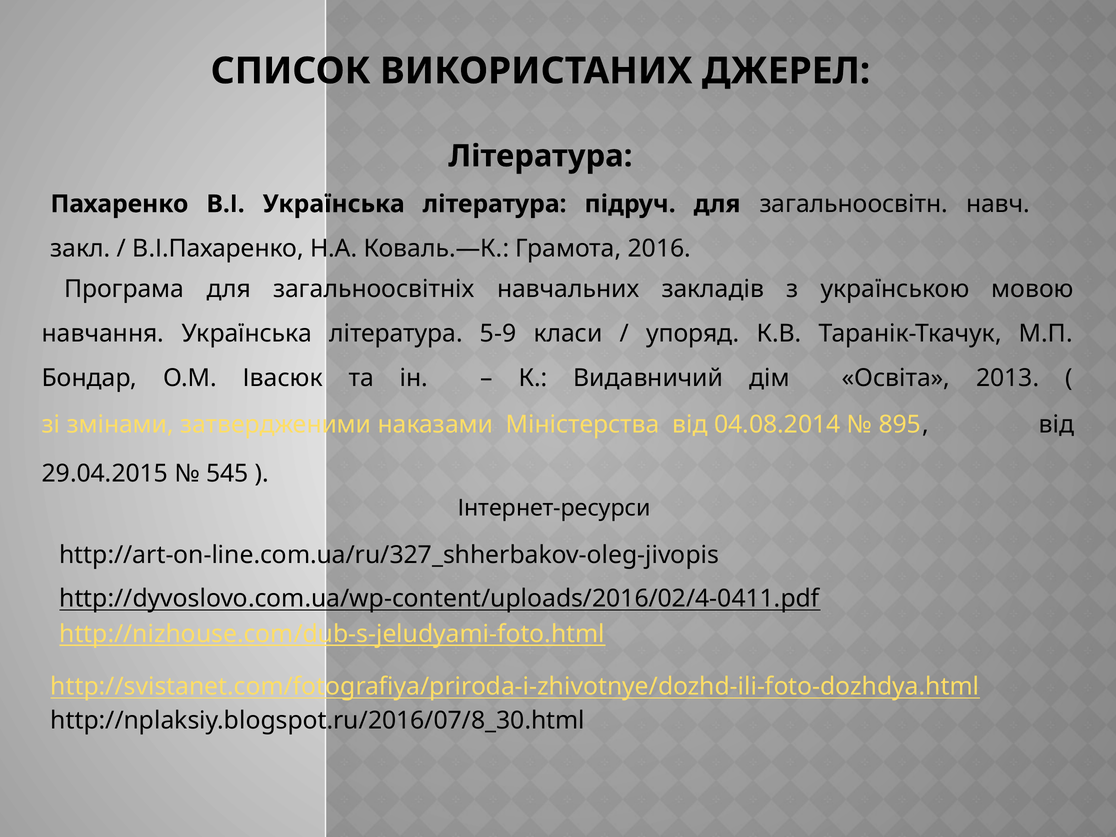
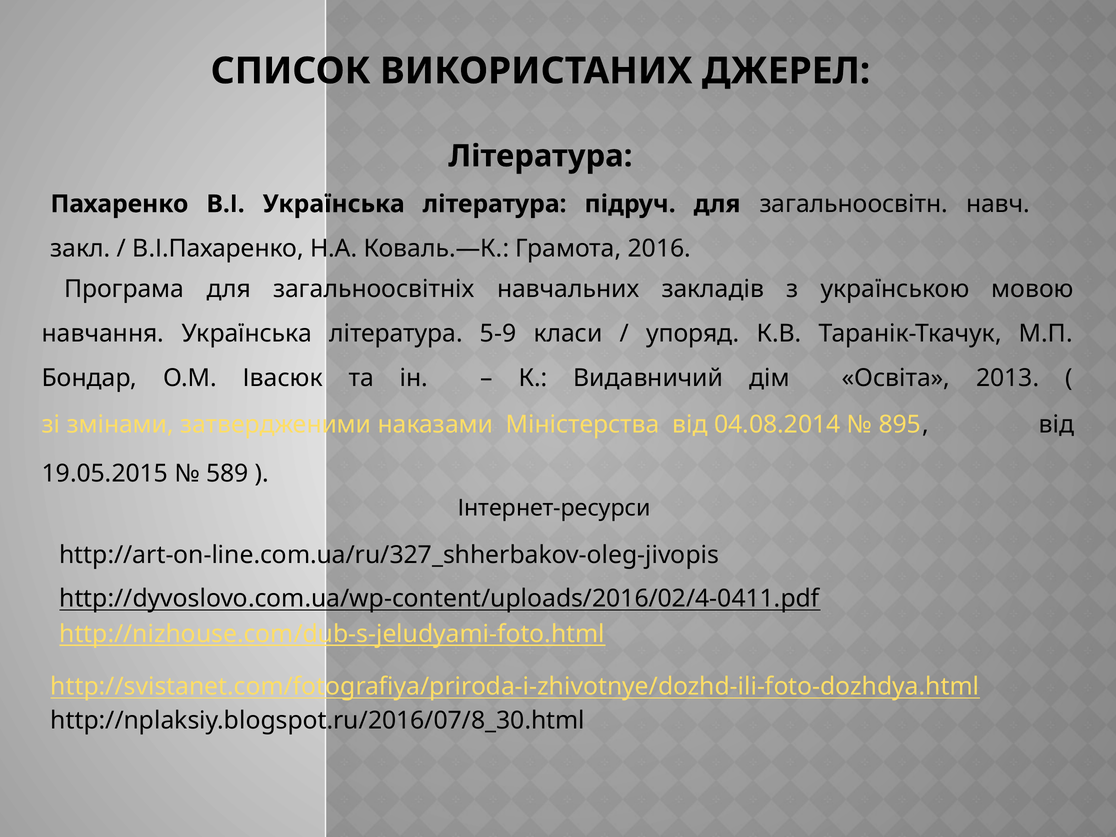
29.04.2015: 29.04.2015 -> 19.05.2015 (105, 473)
545: 545 -> 589 (227, 473)
